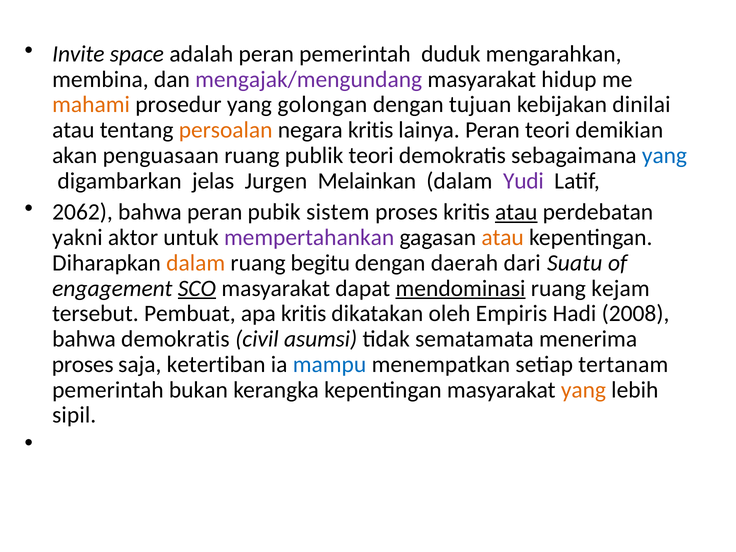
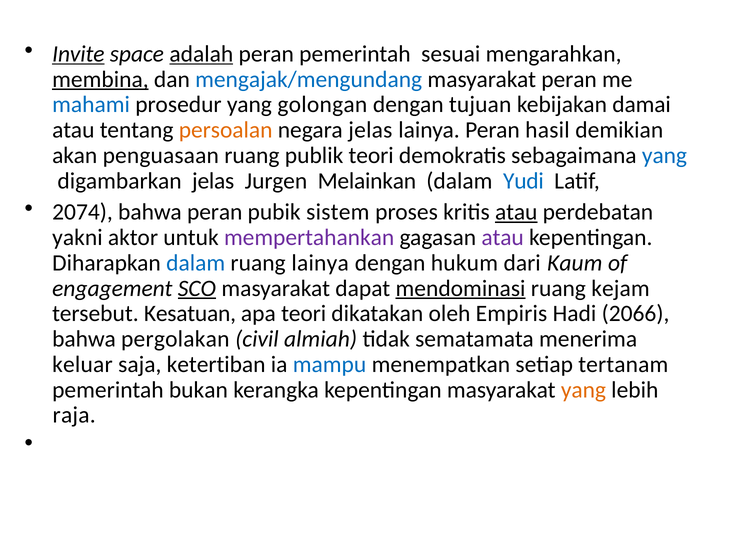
Invite underline: none -> present (78, 54)
adalah underline: none -> present (201, 54)
duduk: duduk -> sesuai (451, 54)
membina underline: none -> present (100, 79)
mengajak/mengundang colour: purple -> blue (309, 79)
masyarakat hidup: hidup -> peran (569, 79)
mahami colour: orange -> blue (91, 105)
dinilai: dinilai -> damai (642, 105)
negara kritis: kritis -> jelas (370, 130)
Peran teori: teori -> hasil (547, 130)
Yudi colour: purple -> blue (523, 181)
2062: 2062 -> 2074 (83, 212)
atau colour: orange -> purple (503, 238)
dalam colour: orange -> blue (196, 263)
ruang begitu: begitu -> lainya (320, 263)
daerah: daerah -> hukum (464, 263)
Suatu: Suatu -> Kaum (575, 263)
Pembuat: Pembuat -> Kesatuan (190, 314)
apa kritis: kritis -> teori (304, 314)
2008: 2008 -> 2066 (636, 314)
bahwa demokratis: demokratis -> pergolakan (175, 339)
asumsi: asumsi -> almiah (321, 339)
proses: proses -> keluar (82, 364)
sipil: sipil -> raja (74, 415)
